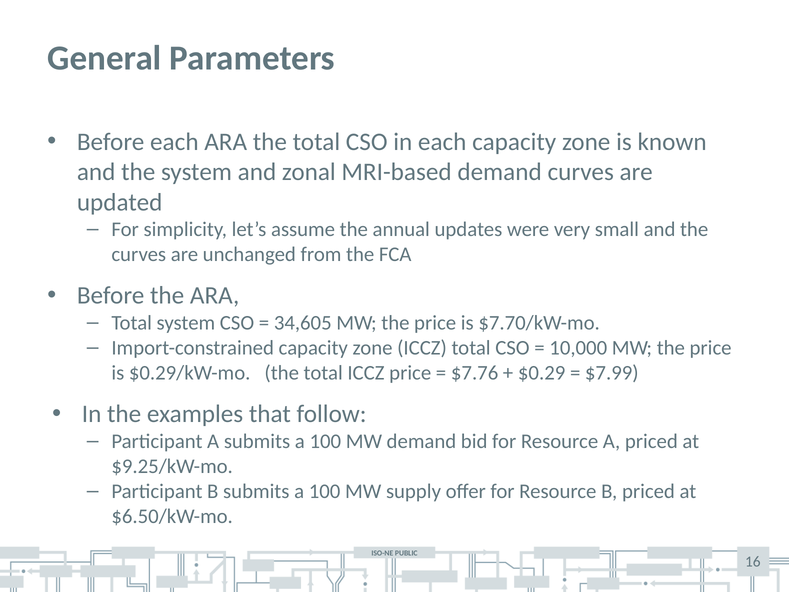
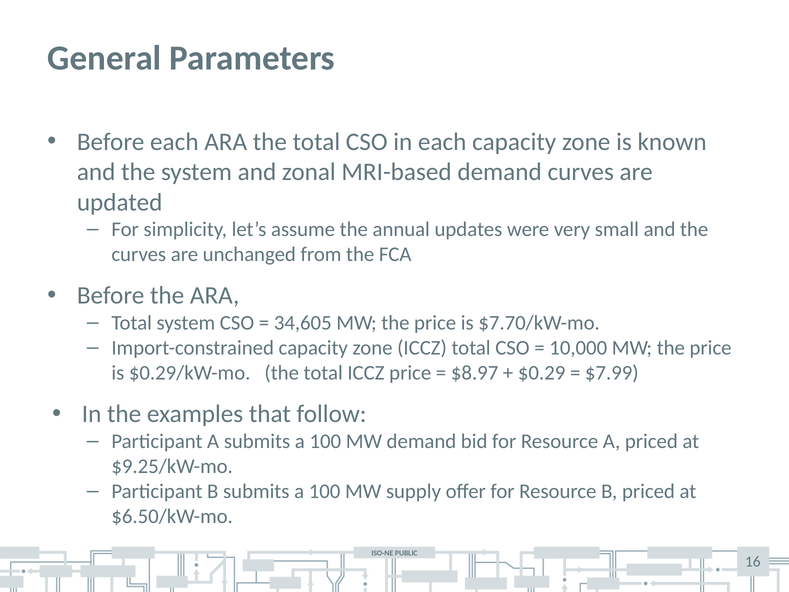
$7.76: $7.76 -> $8.97 (475, 373)
